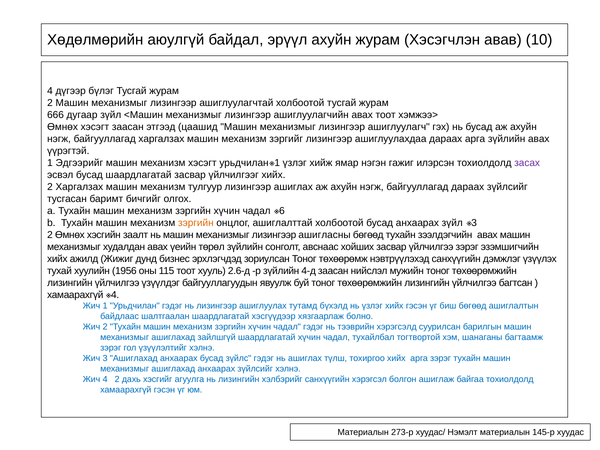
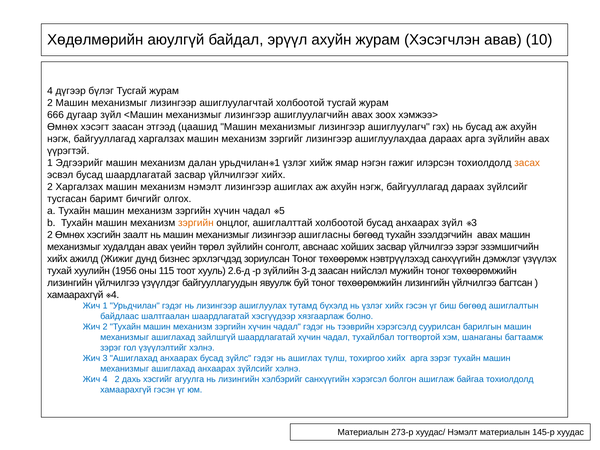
авах тоот: тоот -> зоох (386, 115)
механизм хэсэгт: хэсэгт -> далан (202, 163)
засах colour: purple -> orange (527, 163)
механизм тулгуур: тулгуур -> нэмэлт (205, 187)
6: 6 -> 5 (282, 211)
4-д: 4-д -> 3-д (309, 271)
